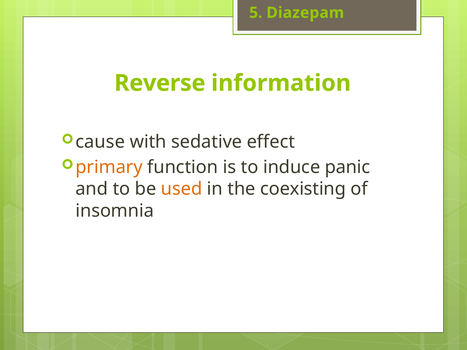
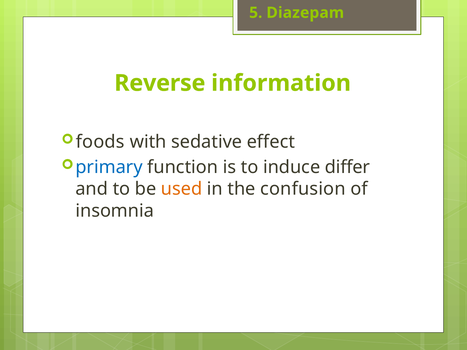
cause: cause -> foods (100, 142)
primary colour: orange -> blue (109, 167)
panic: panic -> differ (348, 167)
coexisting: coexisting -> confusion (303, 189)
